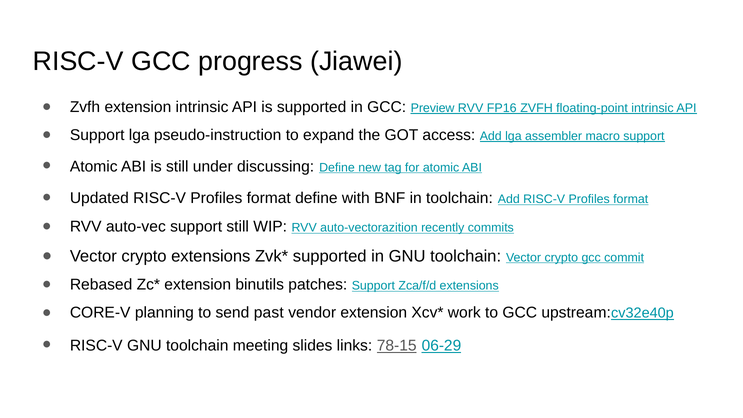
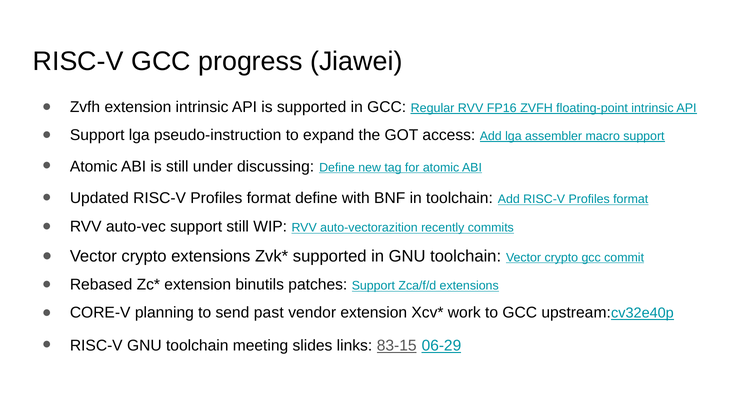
Preview: Preview -> Regular (433, 108)
78-15: 78-15 -> 83-15 (397, 346)
